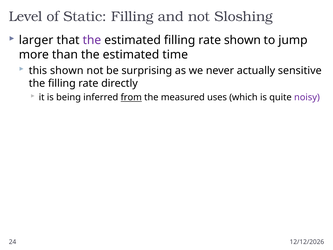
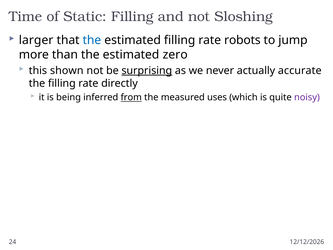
Level: Level -> Time (25, 16)
the colour: purple -> blue (92, 40)
rate shown: shown -> robots (242, 40)
time: time -> zero (175, 55)
surprising underline: none -> present (147, 70)
sensitive: sensitive -> accurate (300, 70)
